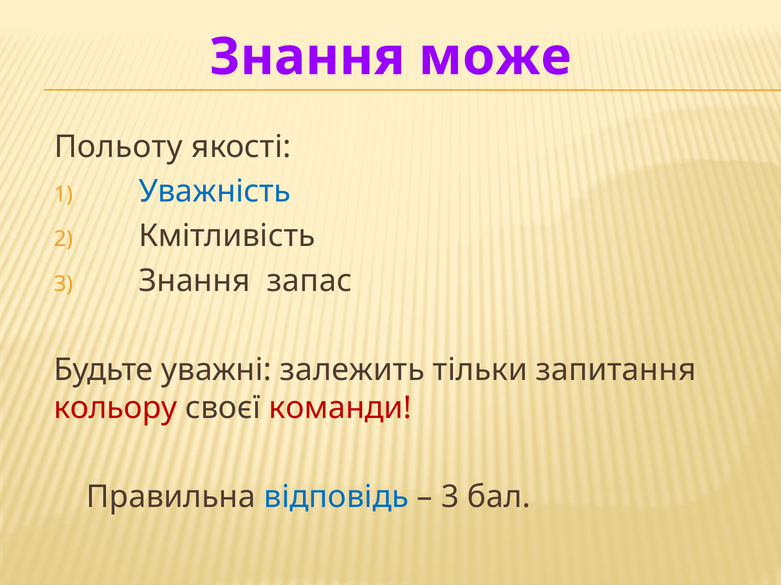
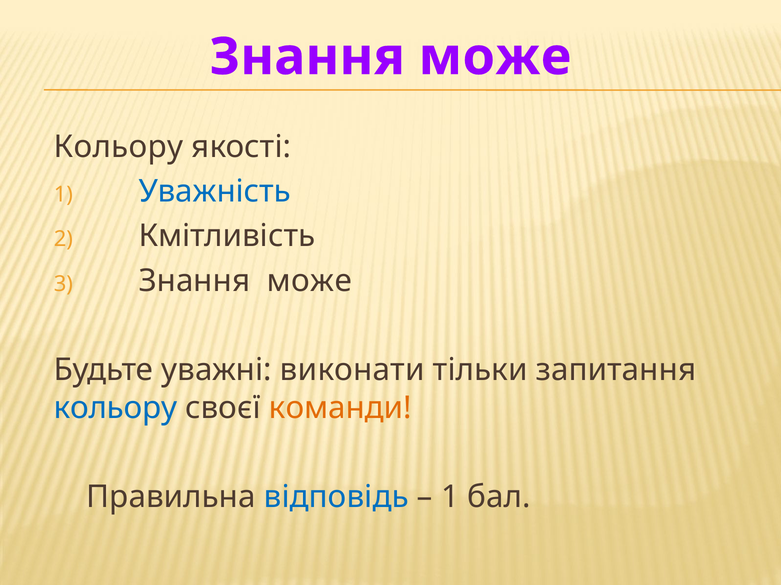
Польоту: Польоту -> Кольору (118, 147)
запас: запас -> може (309, 281)
залежить: залежить -> виконати (352, 370)
кольору colour: red -> blue (115, 408)
команди colour: red -> orange (340, 408)
3: 3 -> 1 (450, 498)
